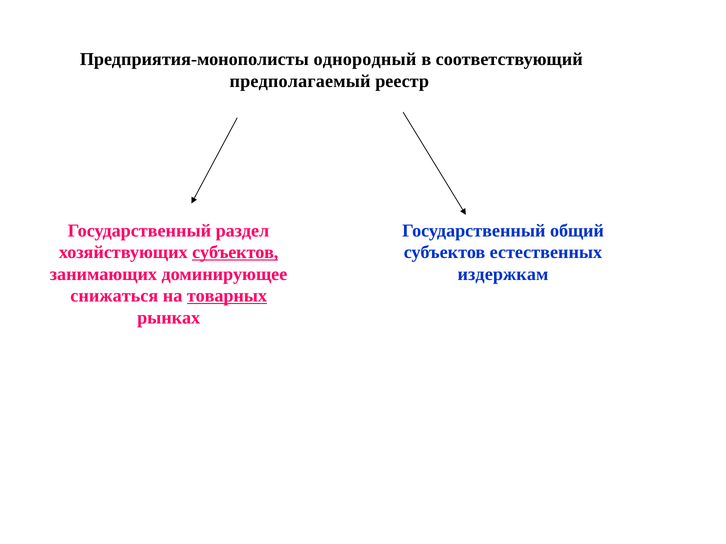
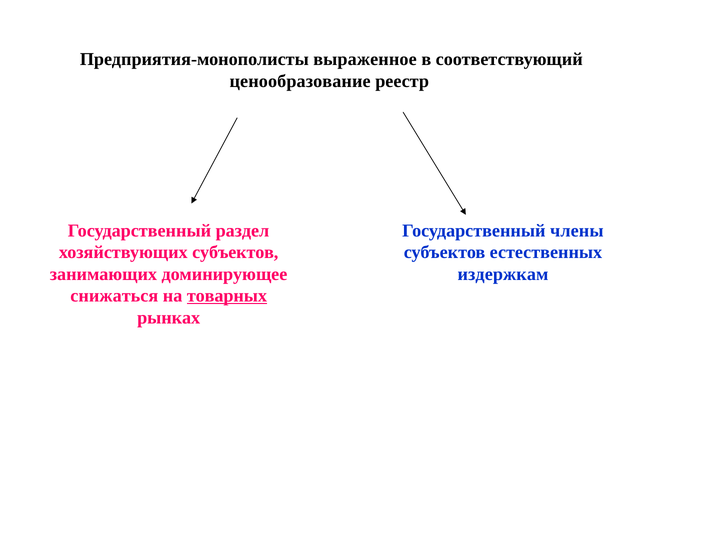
однородный: однородный -> выраженное (365, 59)
предполагаемый: предполагаемый -> ценообразование (300, 81)
общий: общий -> члены (577, 231)
субъектов underline: present -> none (235, 253)
